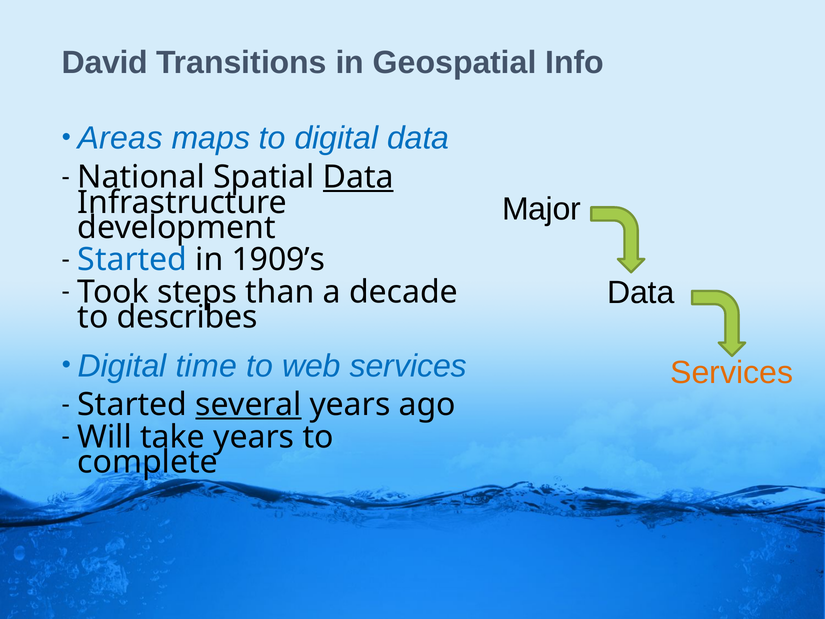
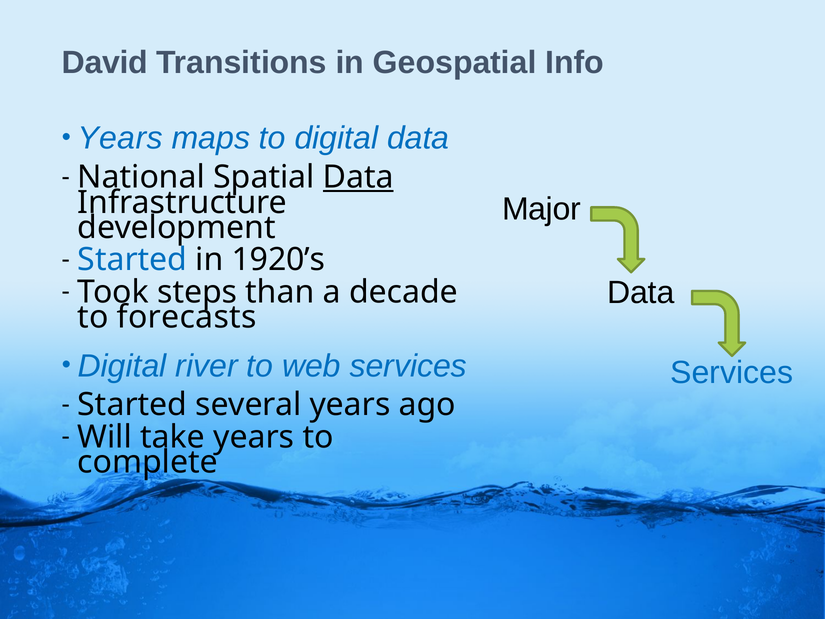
Areas: Areas -> Years (120, 138)
1909’s: 1909’s -> 1920’s (278, 260)
describes: describes -> forecasts (187, 317)
time: time -> river (207, 366)
Services colour: orange -> blue (732, 373)
several underline: present -> none (248, 405)
